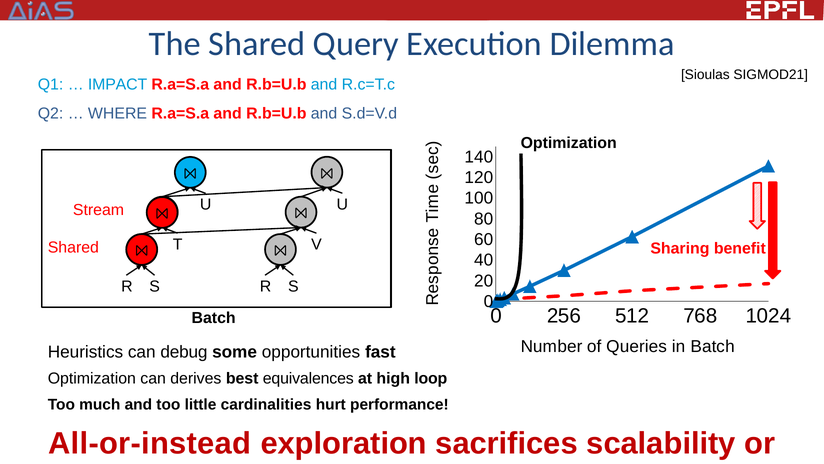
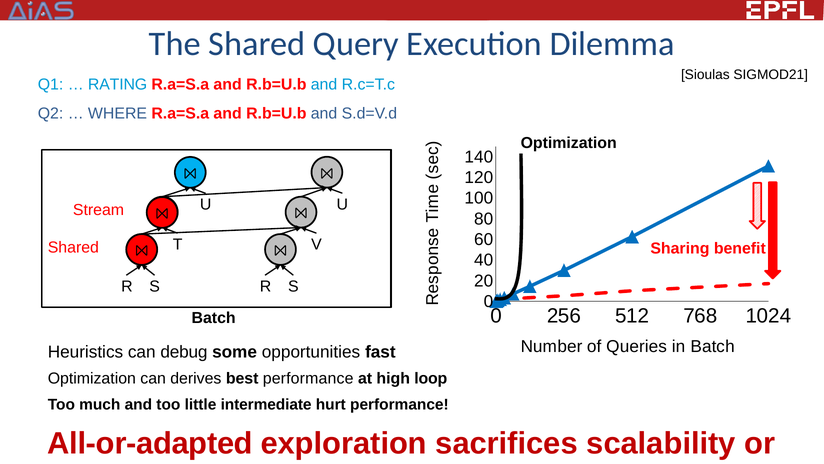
IMPACT: IMPACT -> RATING (118, 85)
best equivalences: equivalences -> performance (308, 378)
cardinalities: cardinalities -> intermediate (266, 404)
All-or-instead: All-or-instead -> All-or-adapted (150, 443)
